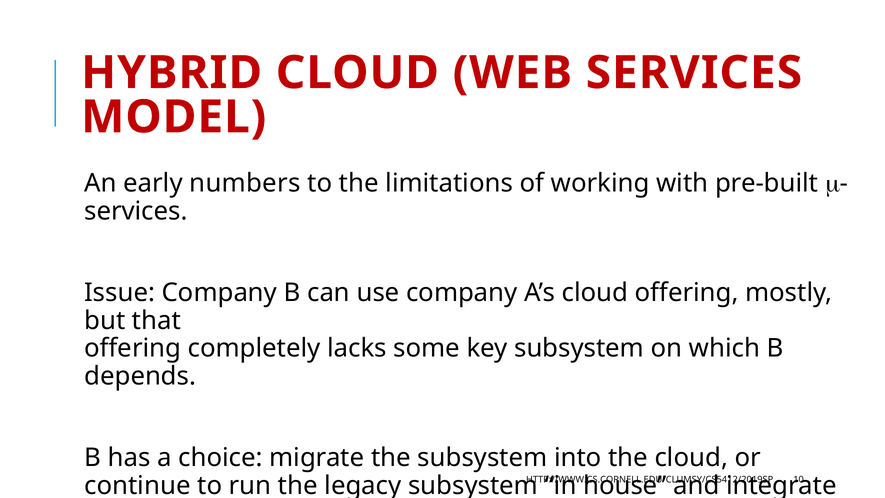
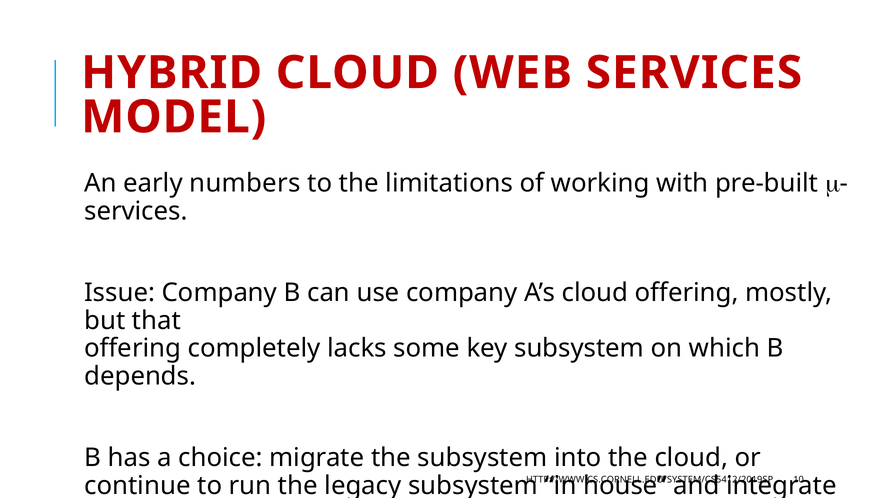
HTTP://WWW.CS.CORNELL.EDU/CLUMSY/CS5412/2019SP: HTTP://WWW.CS.CORNELL.EDU/CLUMSY/CS5412/2019SP -> HTTP://WWW.CS.CORNELL.EDU/SYSTEM/CS5412/2019SP (650, 480)
